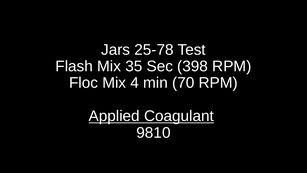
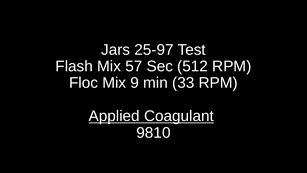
25-78: 25-78 -> 25-97 (154, 50)
35: 35 -> 57 (134, 66)
398: 398 -> 512 (193, 66)
4: 4 -> 9 (135, 83)
70: 70 -> 33 (183, 83)
